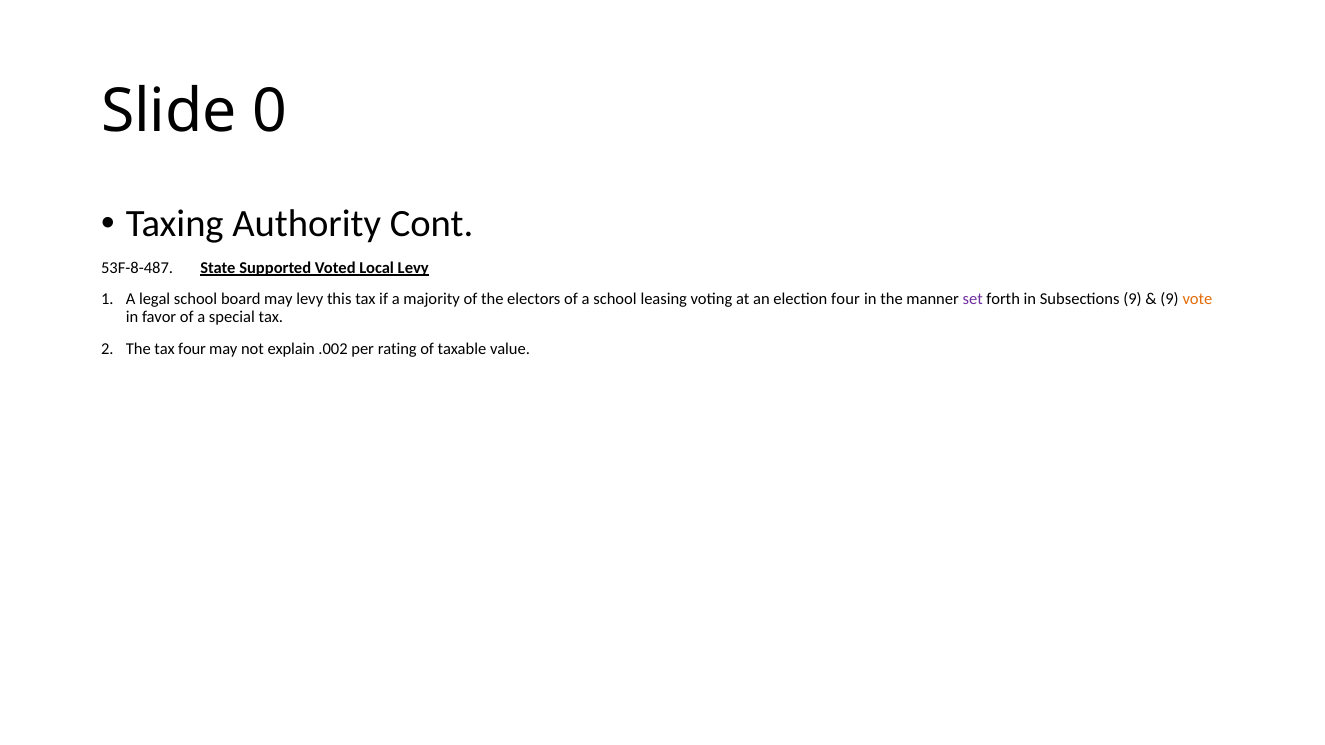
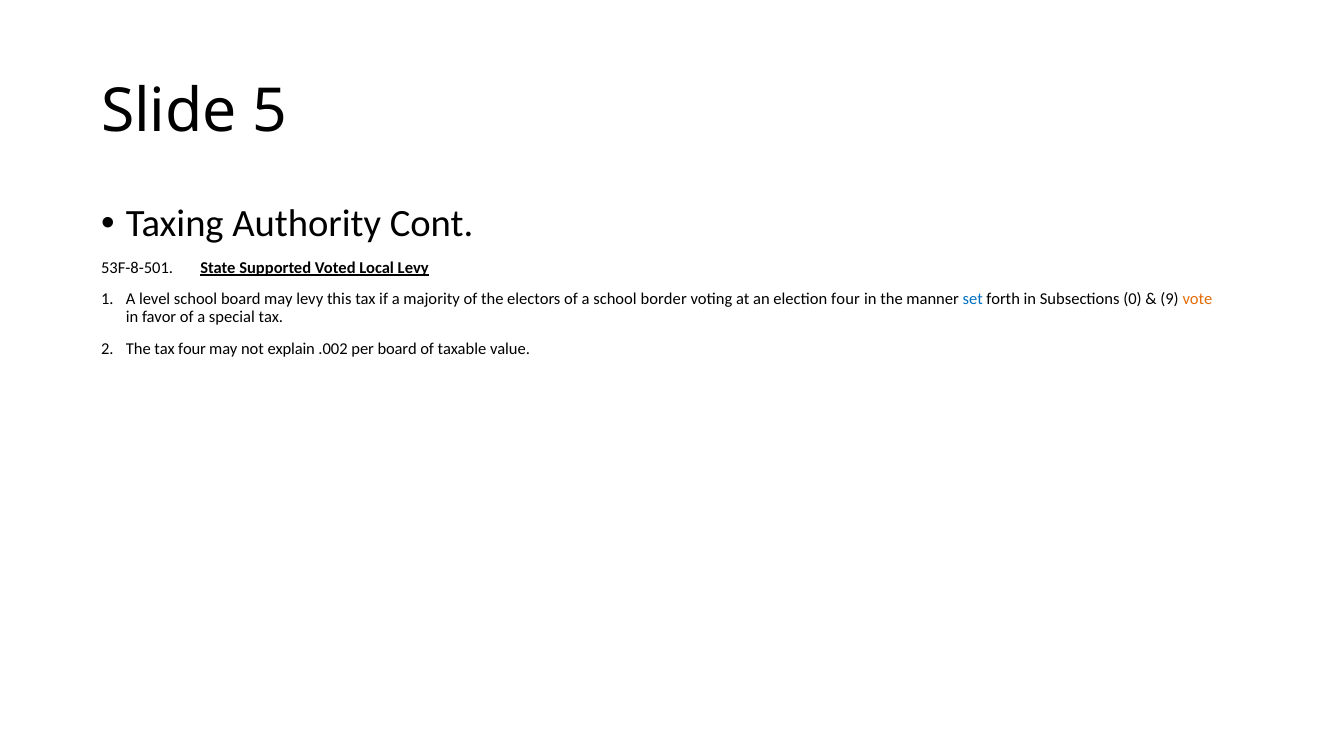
0: 0 -> 5 (270, 111)
53F-8-487: 53F-8-487 -> 53F-8-501 (137, 268)
legal: legal -> level (155, 299)
leasing: leasing -> border (664, 299)
set colour: purple -> blue (973, 299)
Subsections 9: 9 -> 0 (1133, 299)
per rating: rating -> board (397, 349)
